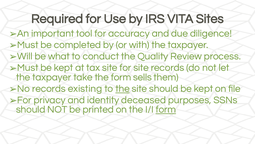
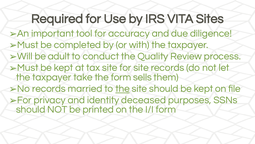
what: what -> adult (59, 56)
existing: existing -> married (85, 88)
form underline: present -> none (166, 109)
